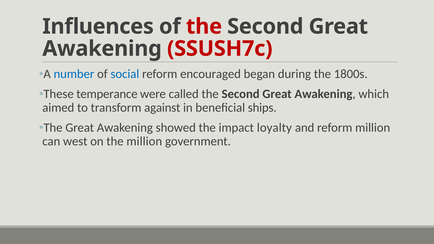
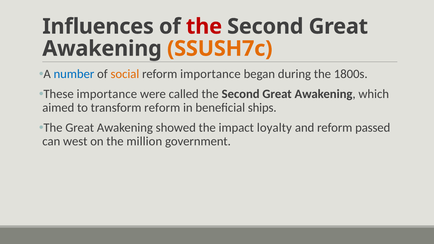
SSUSH7c colour: red -> orange (220, 49)
social colour: blue -> orange (125, 74)
reform encouraged: encouraged -> importance (210, 74)
These temperance: temperance -> importance (107, 94)
transform against: against -> reform (162, 108)
reform million: million -> passed (373, 128)
